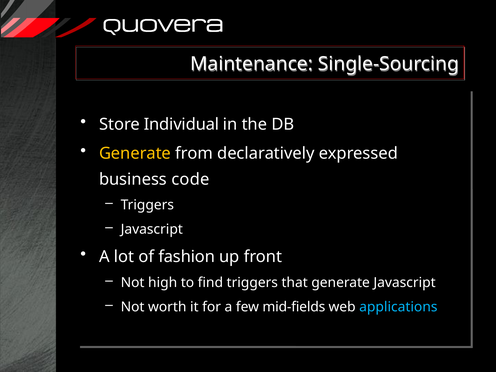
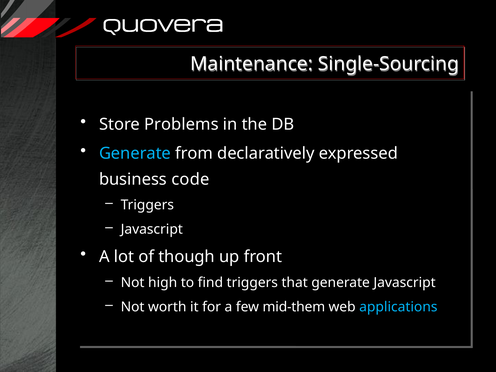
Individual: Individual -> Problems (181, 124)
Generate colour: yellow -> light blue (135, 153)
fashion: fashion -> though (187, 257)
mid-fields: mid-fields -> mid-them (294, 307)
